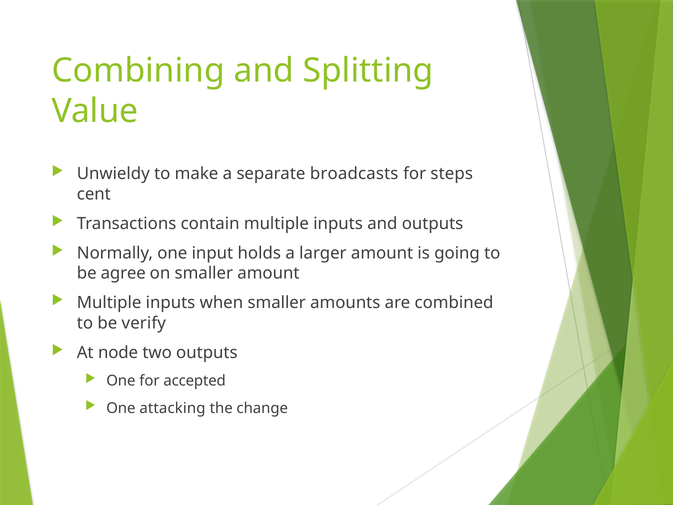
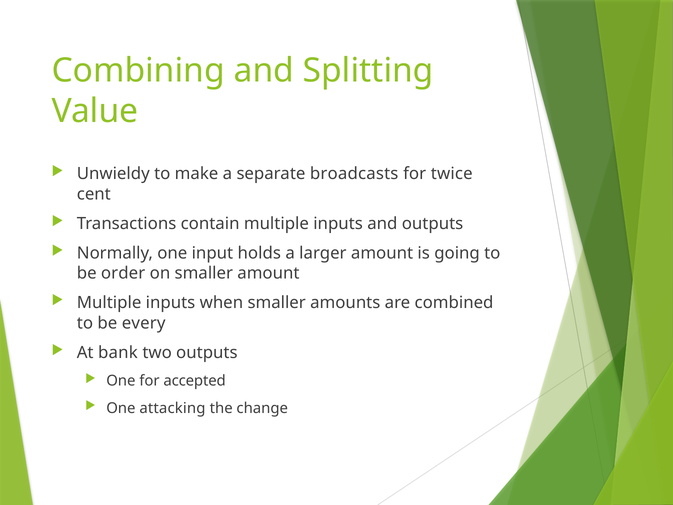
steps: steps -> twice (452, 174)
agree: agree -> order (123, 273)
verify: verify -> every (144, 323)
node: node -> bank (118, 352)
